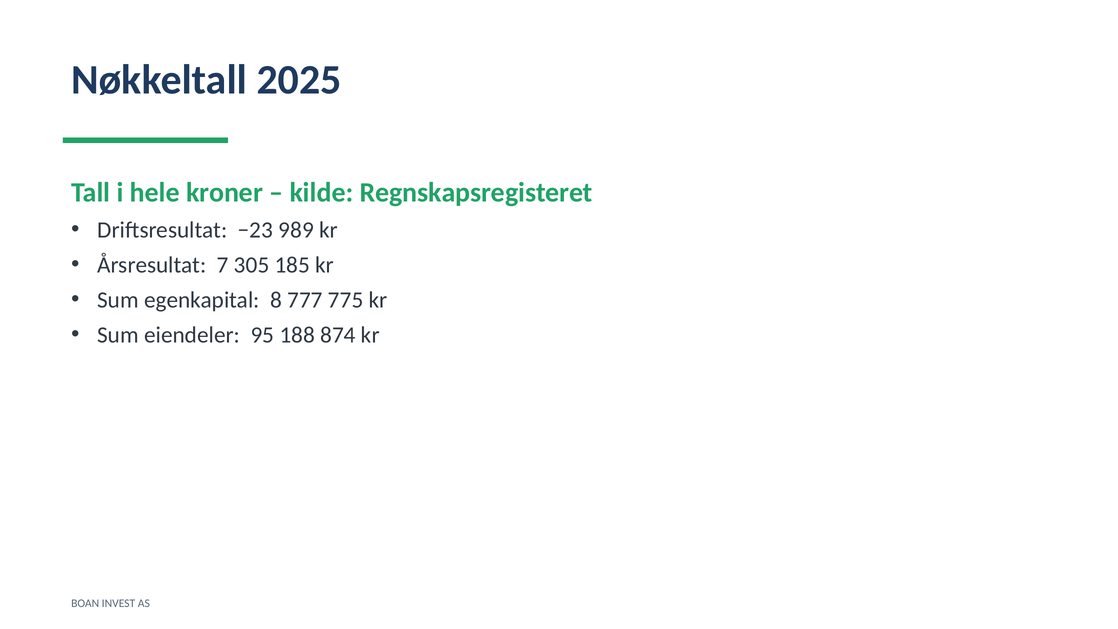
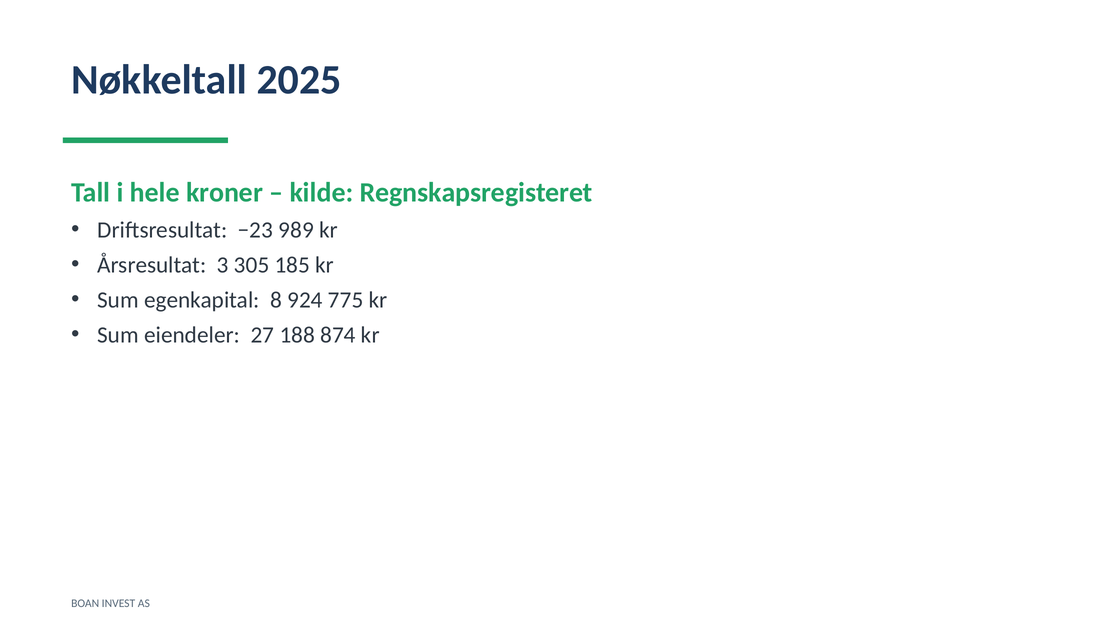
7: 7 -> 3 (223, 265)
777: 777 -> 924 (305, 300)
95: 95 -> 27 (262, 335)
